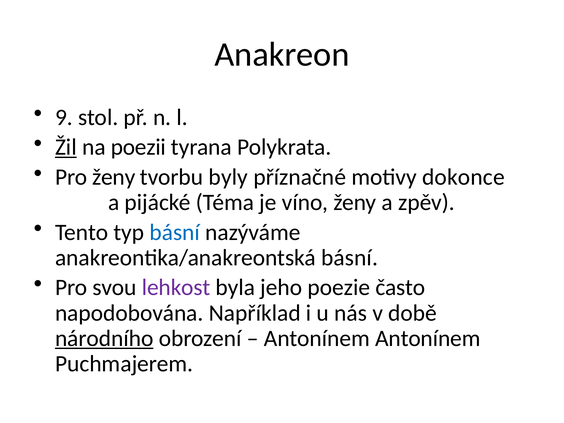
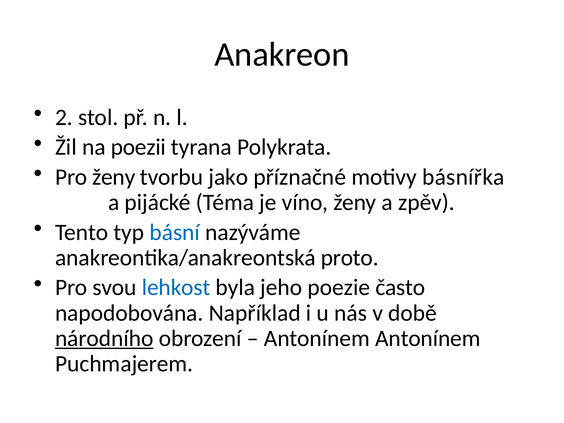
9: 9 -> 2 (64, 117)
Žil underline: present -> none (66, 147)
byly: byly -> jako (228, 177)
dokonce: dokonce -> básnířka (463, 177)
anakreontika/anakreontská básní: básní -> proto (350, 258)
lehkost colour: purple -> blue (176, 288)
